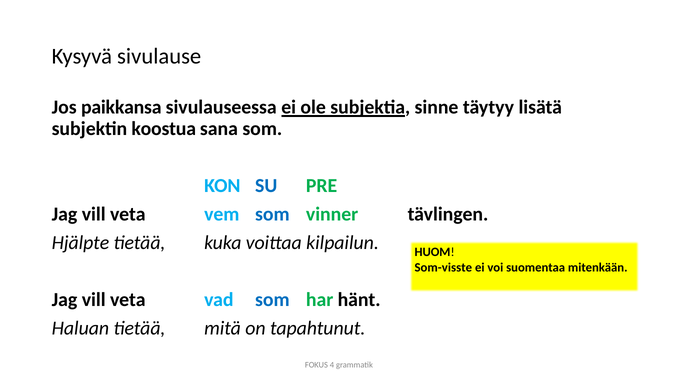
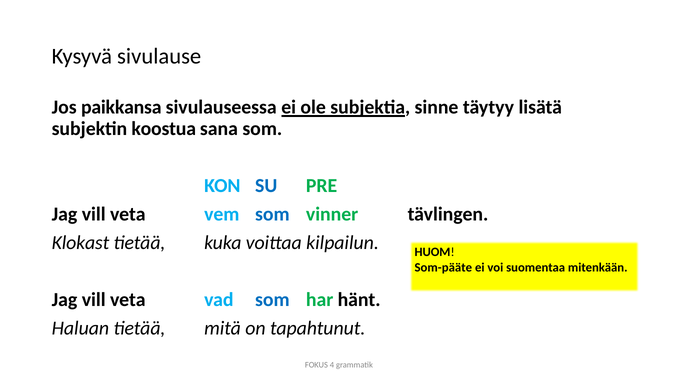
Hjälpte: Hjälpte -> Klokast (80, 242)
Som-visste: Som-visste -> Som-pääte (443, 267)
